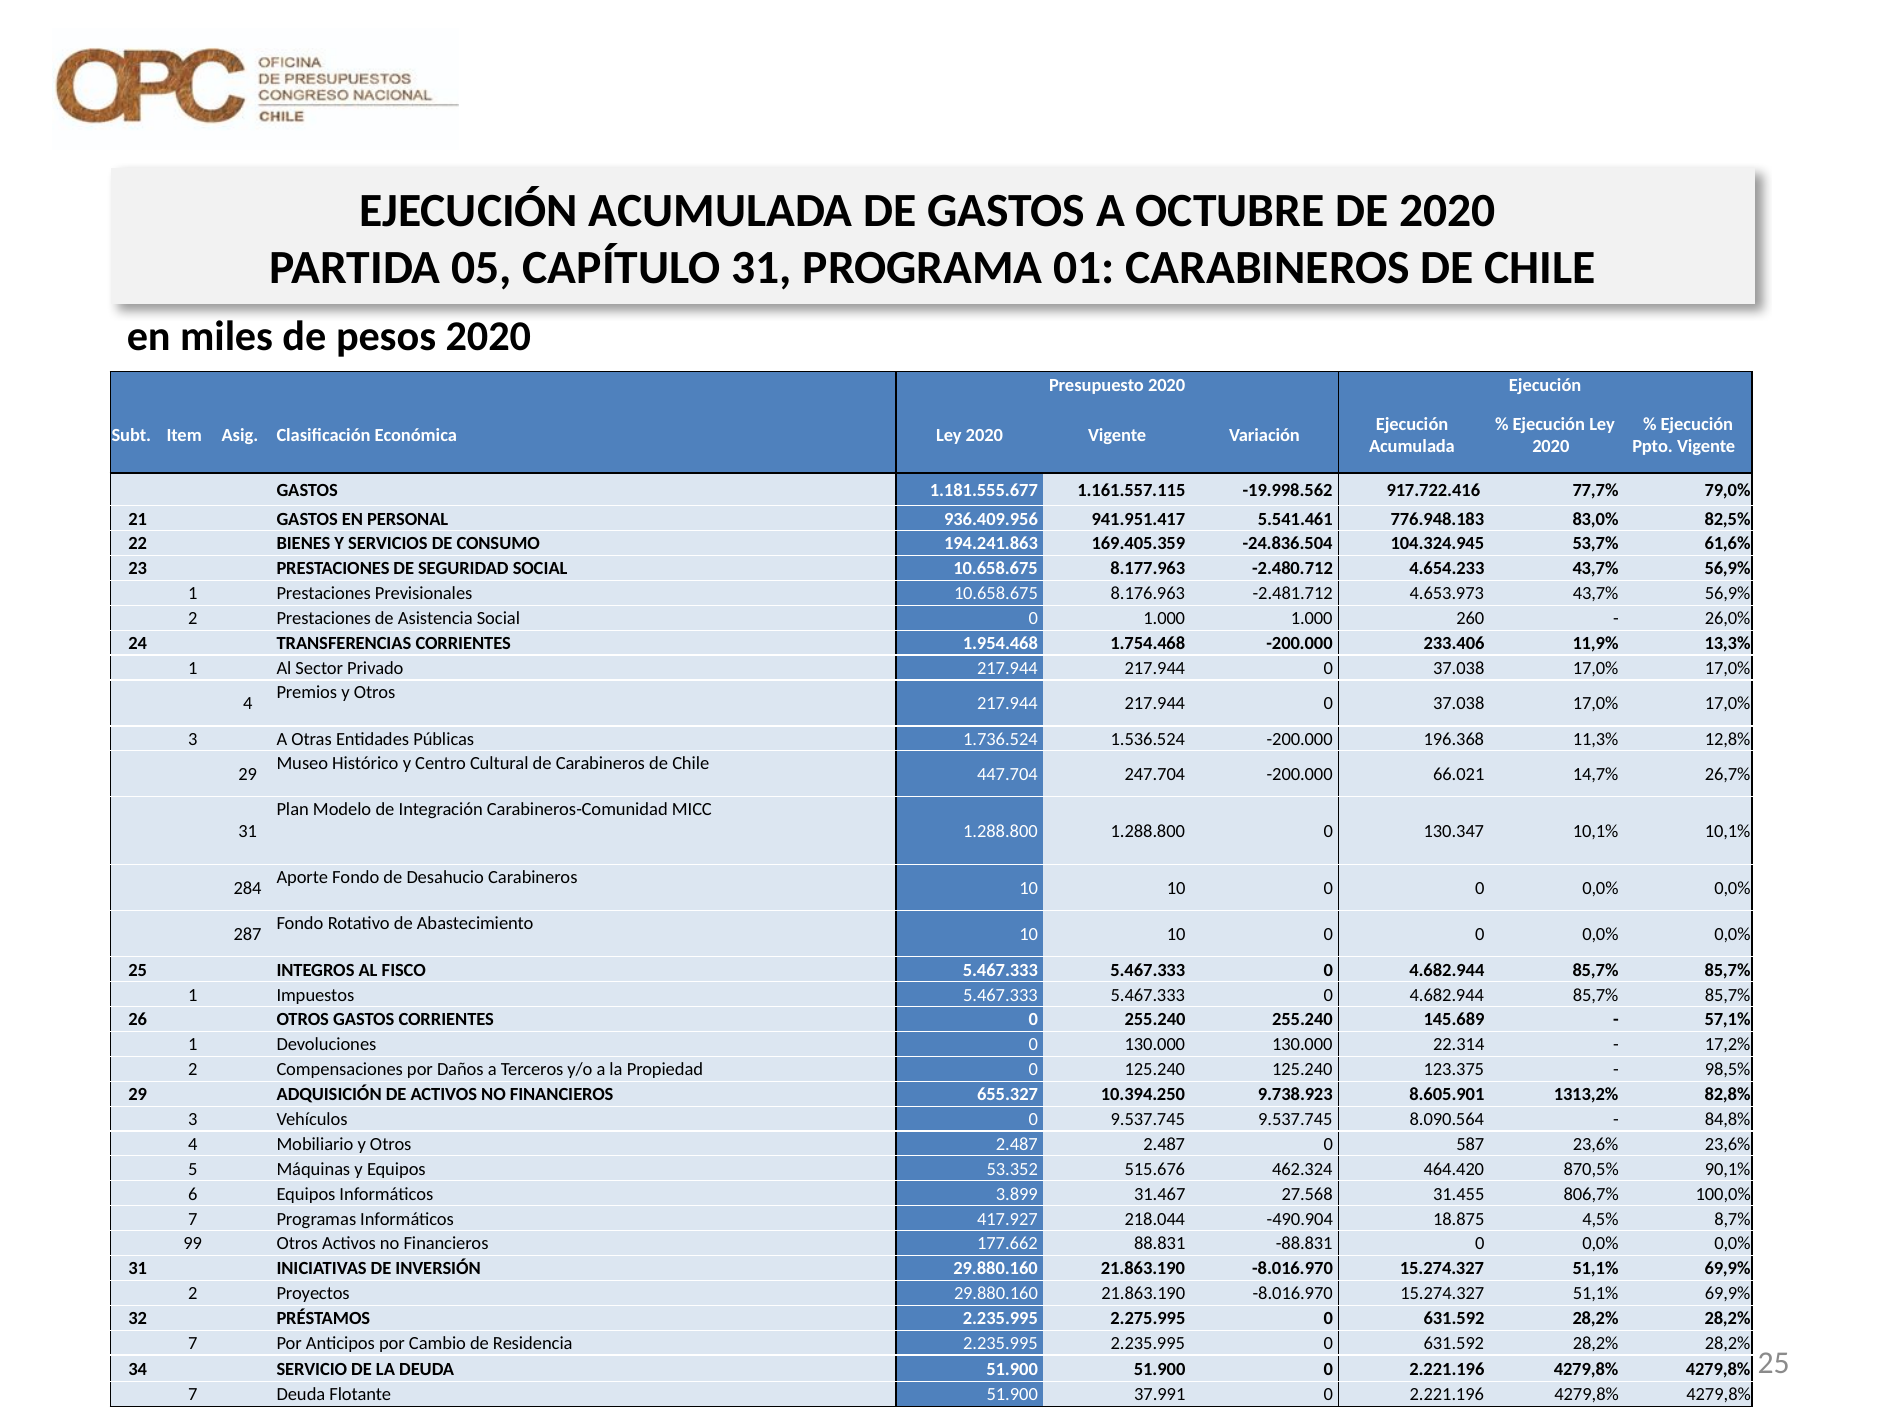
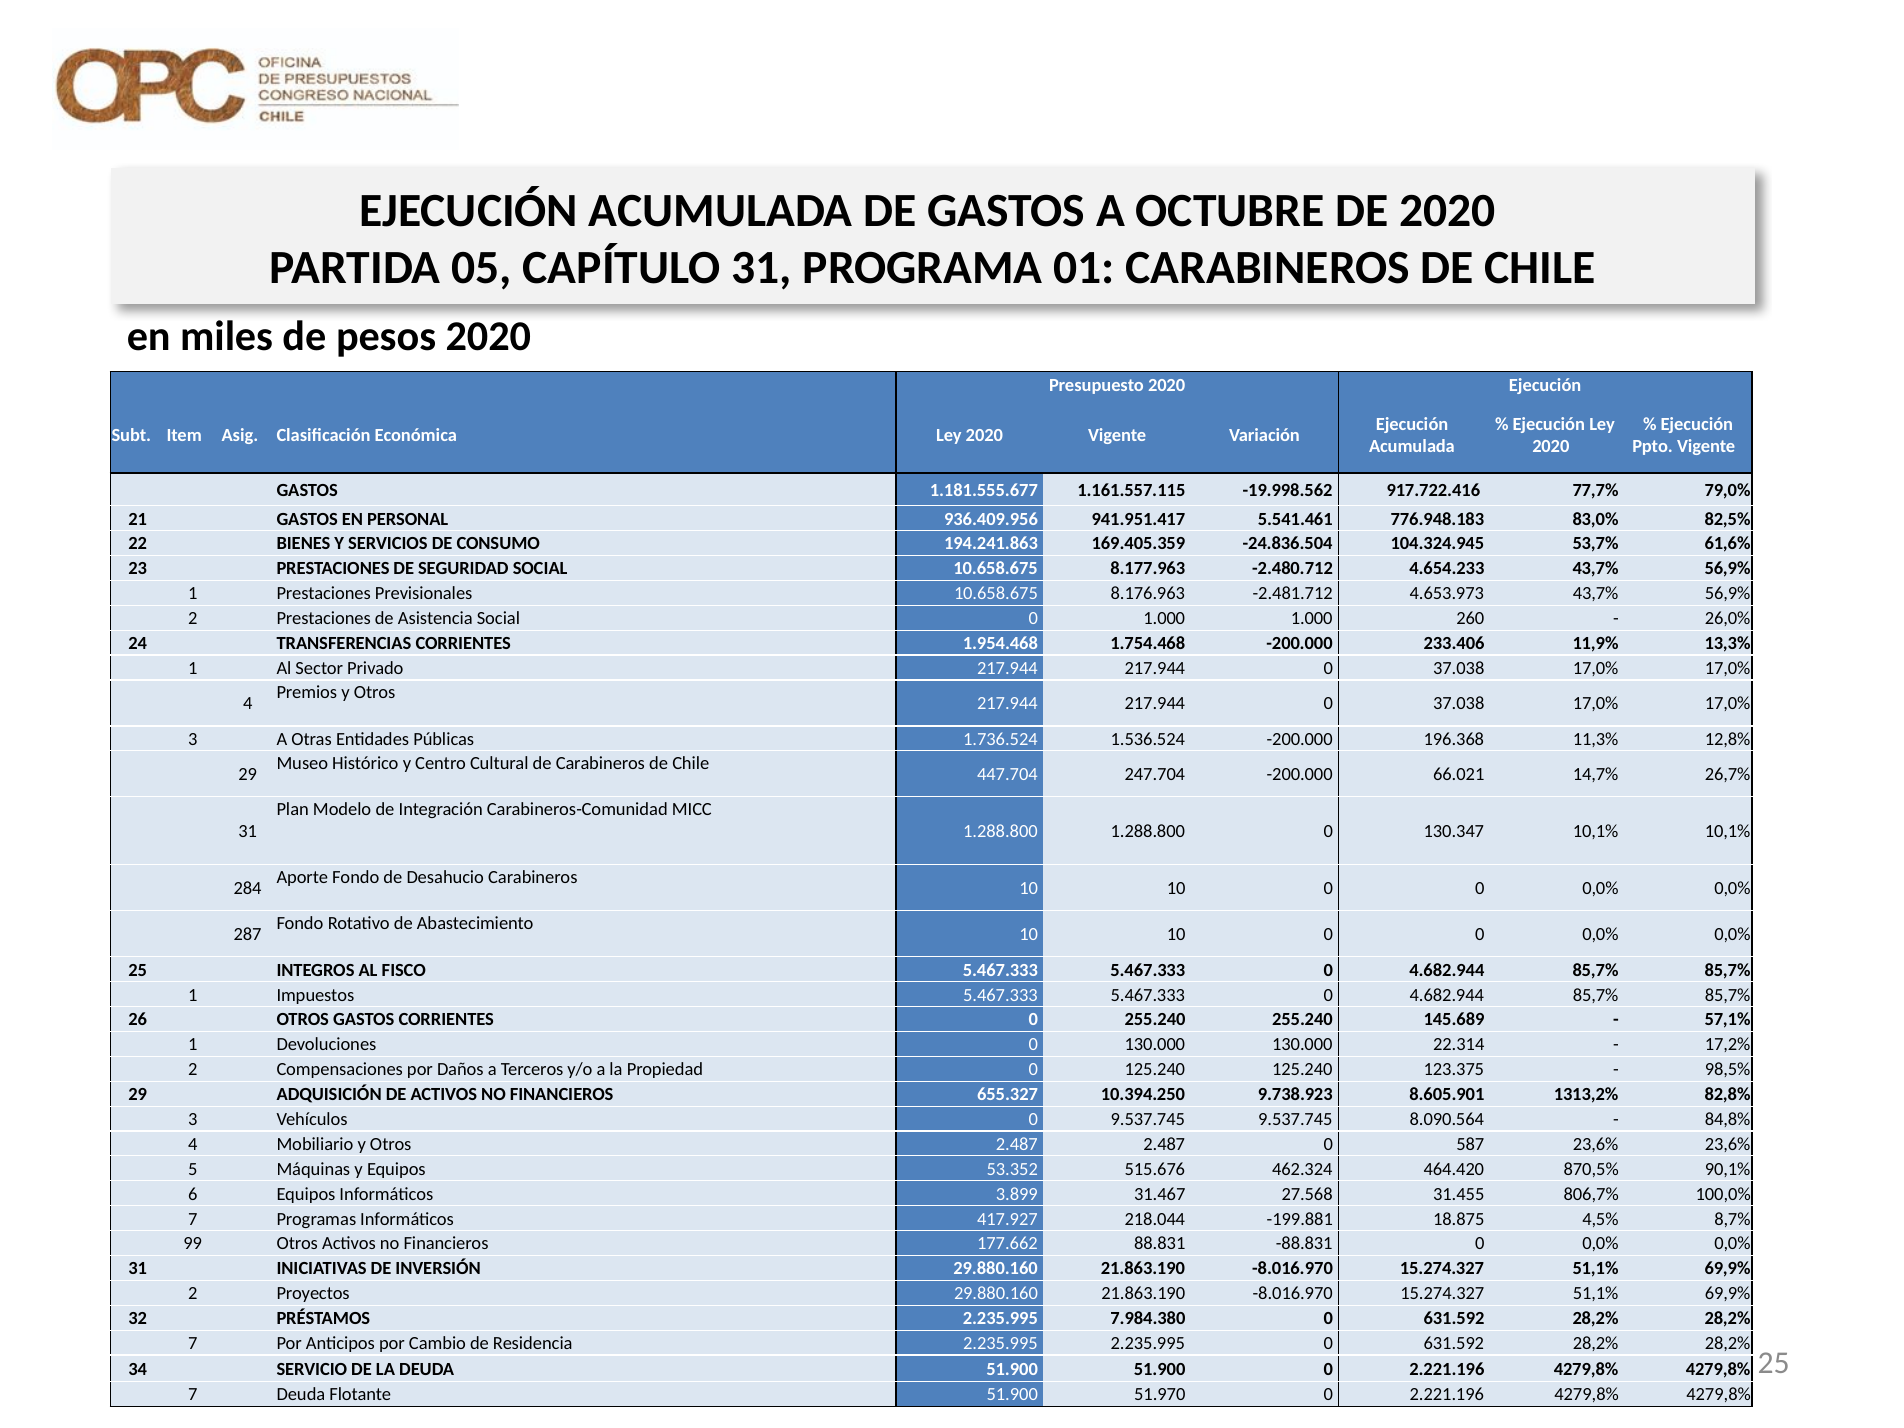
-490.904: -490.904 -> -199.881 (1300, 1219)
2.275.995: 2.275.995 -> 7.984.380 (1148, 1318)
37.991: 37.991 -> 51.970 (1160, 1395)
